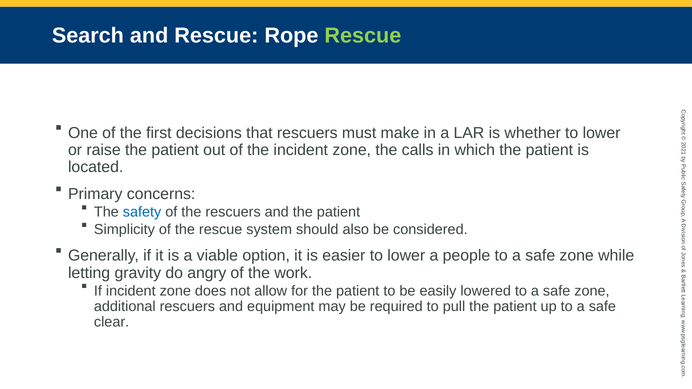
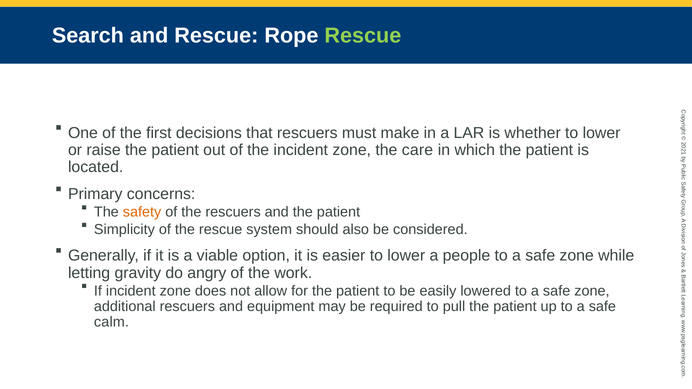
calls: calls -> care (418, 150)
safety colour: blue -> orange (142, 212)
clear: clear -> calm (112, 322)
